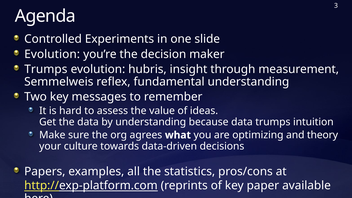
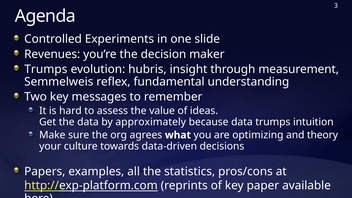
Evolution: Evolution -> Revenues (52, 54)
by understanding: understanding -> approximately (151, 122)
